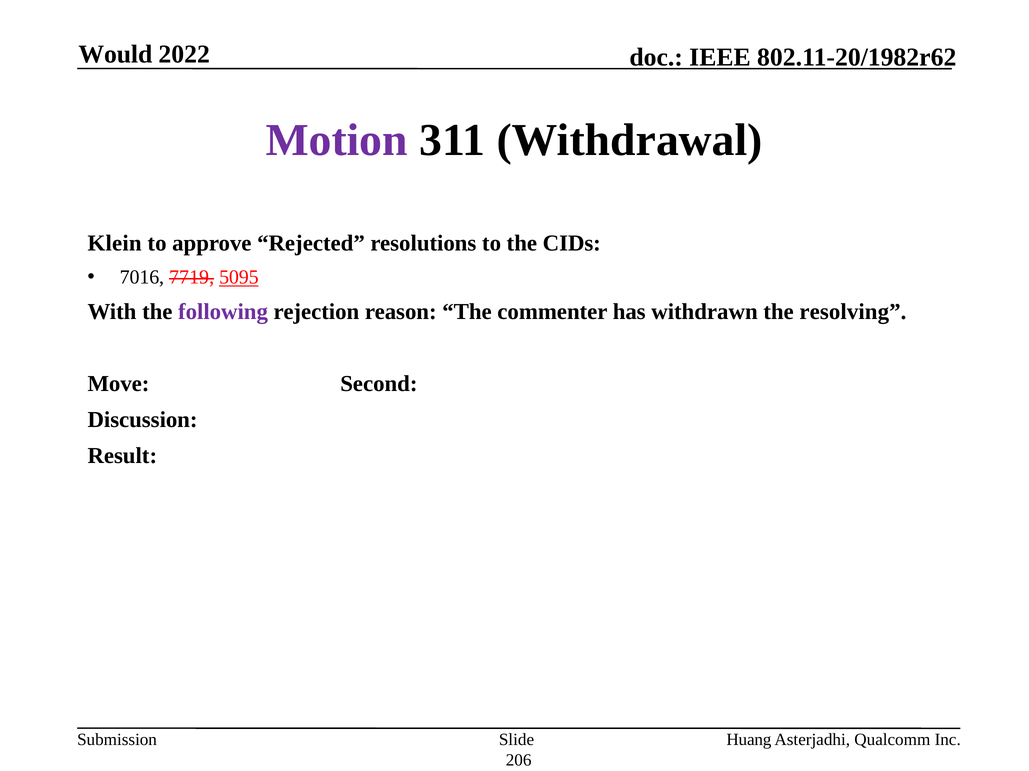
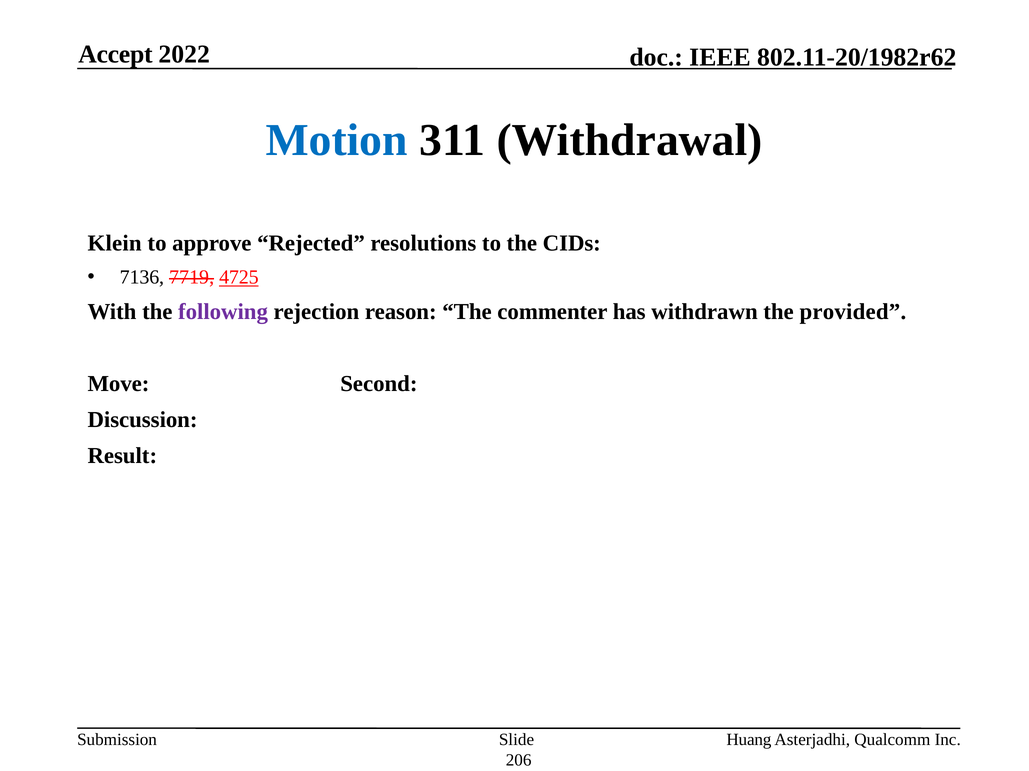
Would: Would -> Accept (115, 55)
Motion colour: purple -> blue (337, 140)
7016: 7016 -> 7136 (142, 278)
5095: 5095 -> 4725 (239, 278)
resolving: resolving -> provided (853, 312)
